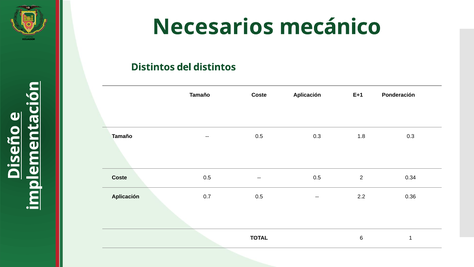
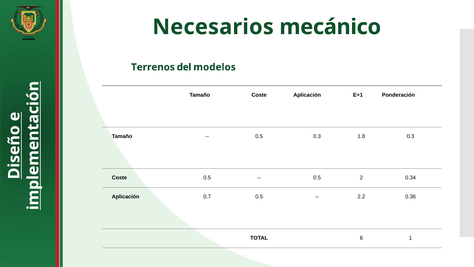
Distintos: Distintos -> Terrenos (153, 67)
del distintos: distintos -> modelos (215, 67)
